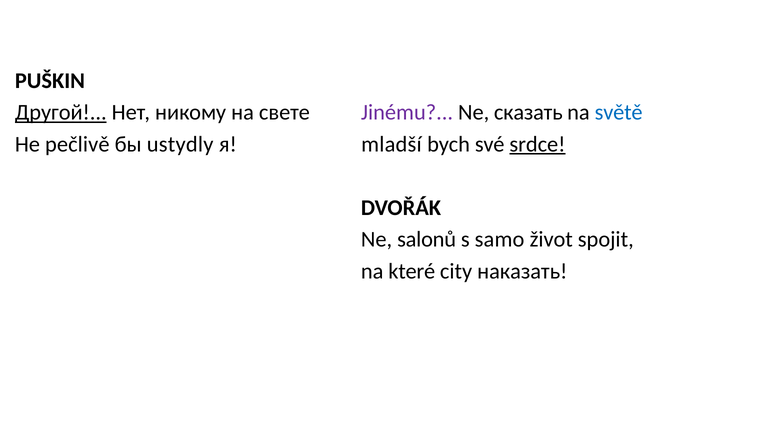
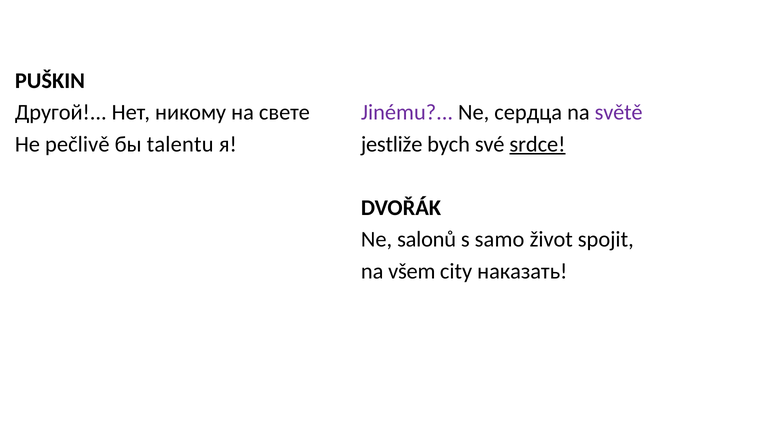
Другой underline: present -> none (61, 112)
сказать: сказать -> сердца (528, 112)
světě colour: blue -> purple (619, 112)
ustydly: ustydly -> talentu (180, 144)
mladší: mladší -> jestliže (392, 144)
které: které -> všem (412, 271)
